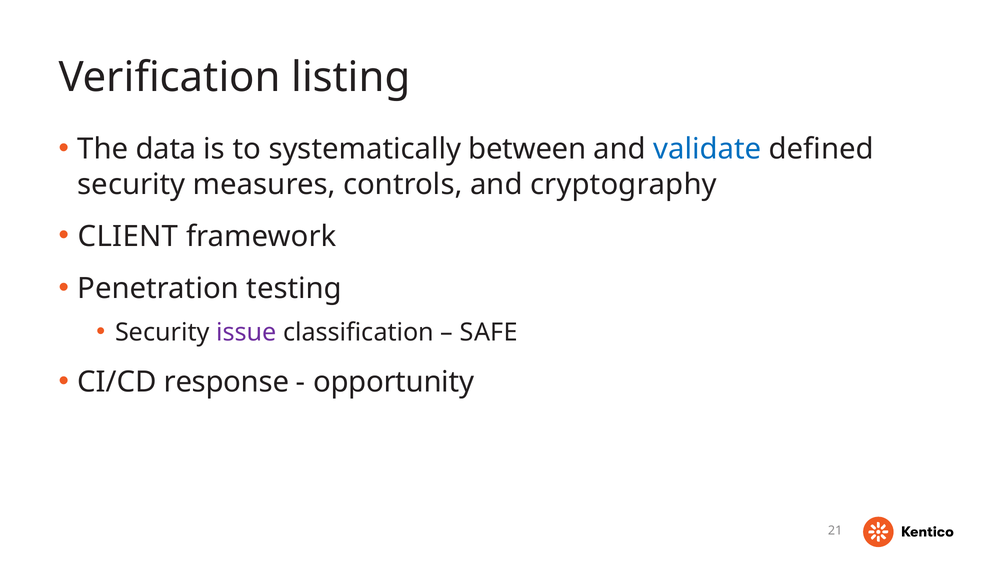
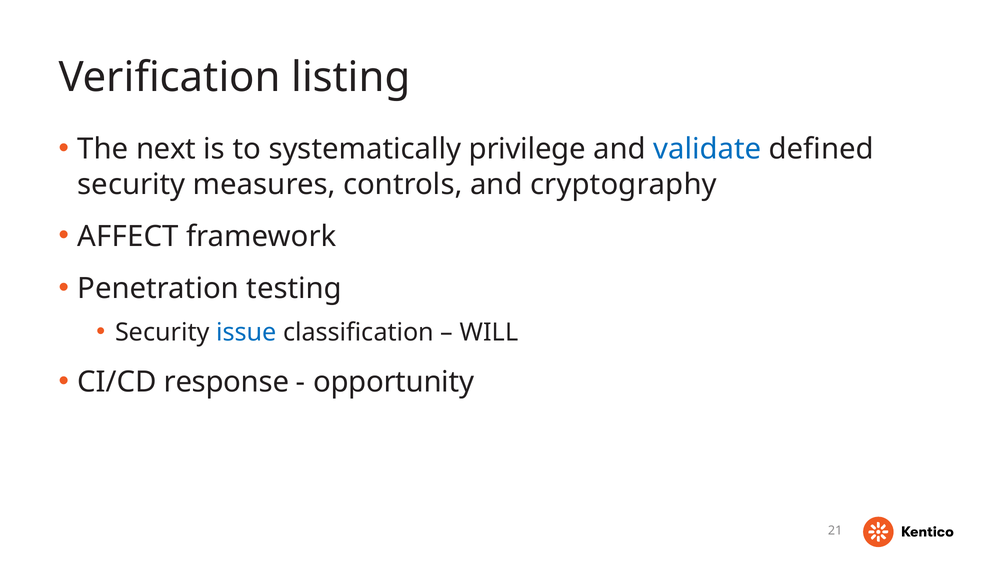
data: data -> next (166, 149)
between: between -> privilege (527, 149)
CLIENT: CLIENT -> AFFECT (128, 237)
issue colour: purple -> blue (246, 333)
SAFE: SAFE -> WILL (489, 333)
